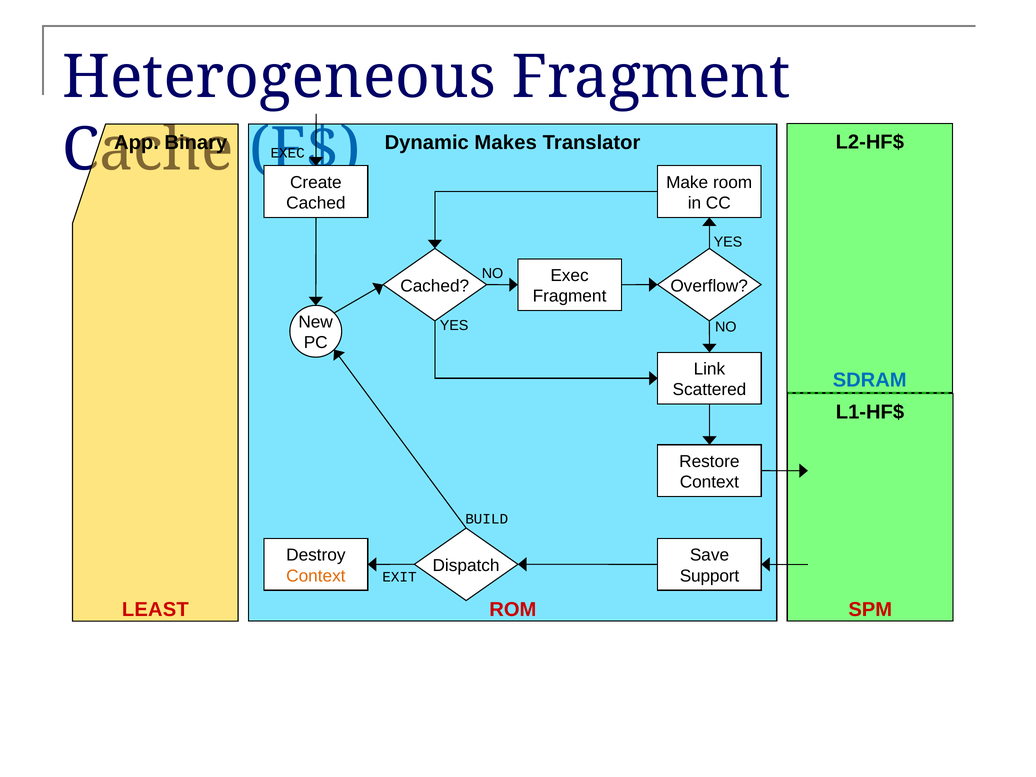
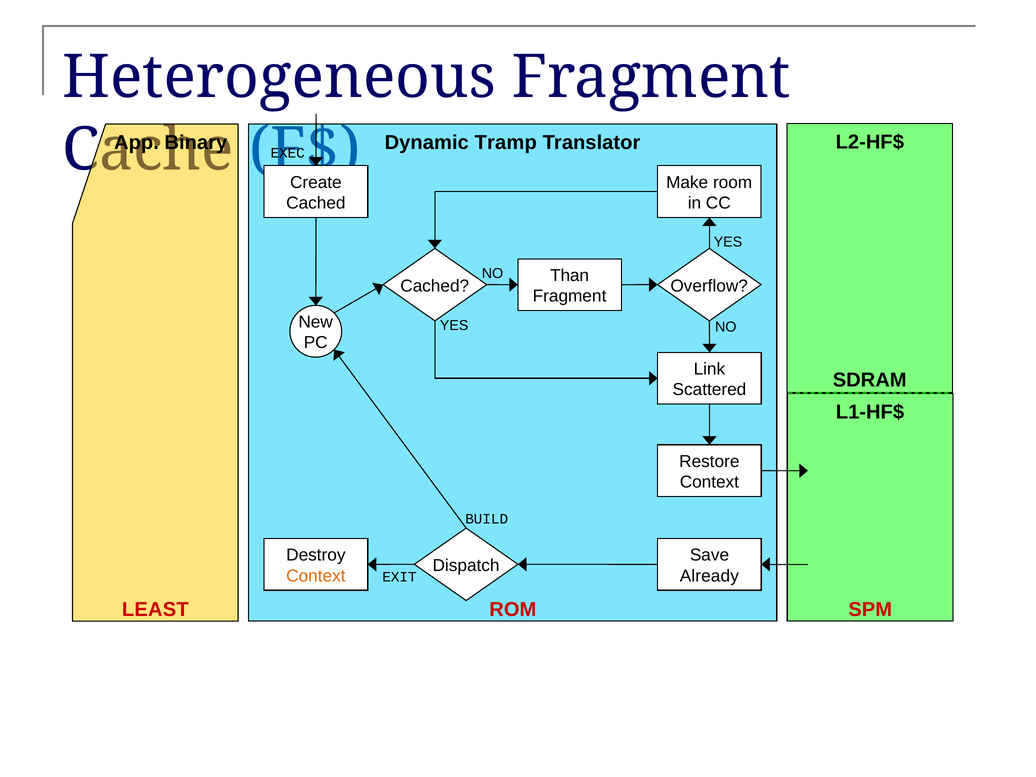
Makes: Makes -> Tramp (506, 143)
Exec: Exec -> Than (570, 276)
SDRAM colour: blue -> black (870, 380)
Support: Support -> Already (709, 576)
